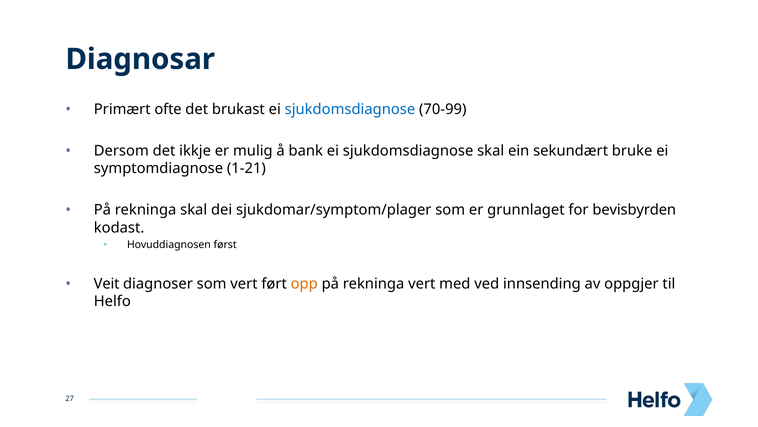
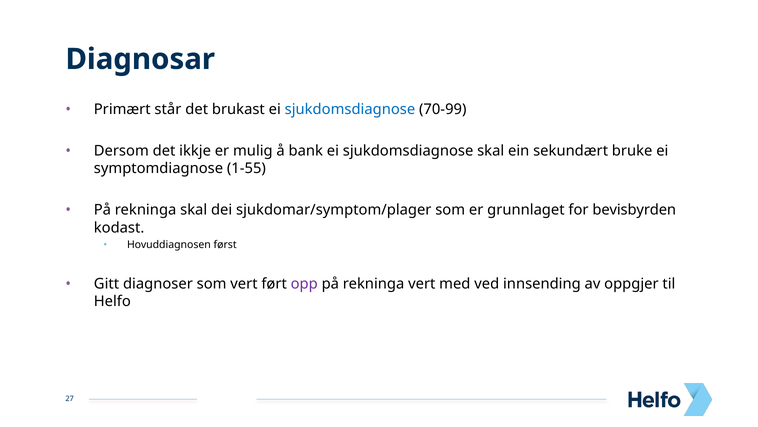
ofte: ofte -> står (168, 109)
1-21: 1-21 -> 1-55 (246, 168)
Veit: Veit -> Gitt (107, 283)
opp colour: orange -> purple (304, 283)
